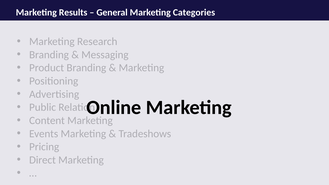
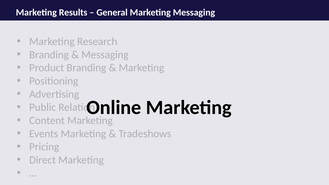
Marketing Categories: Categories -> Messaging (194, 13)
